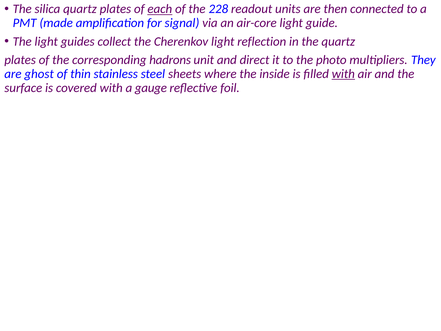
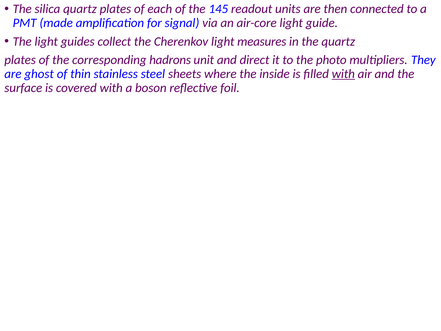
each underline: present -> none (160, 9)
228: 228 -> 145 (218, 9)
reflection: reflection -> measures (262, 41)
gauge: gauge -> boson (151, 88)
